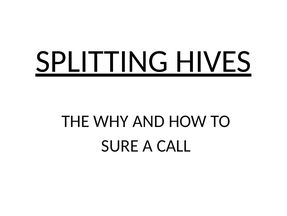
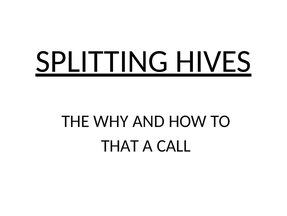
SURE: SURE -> THAT (120, 145)
